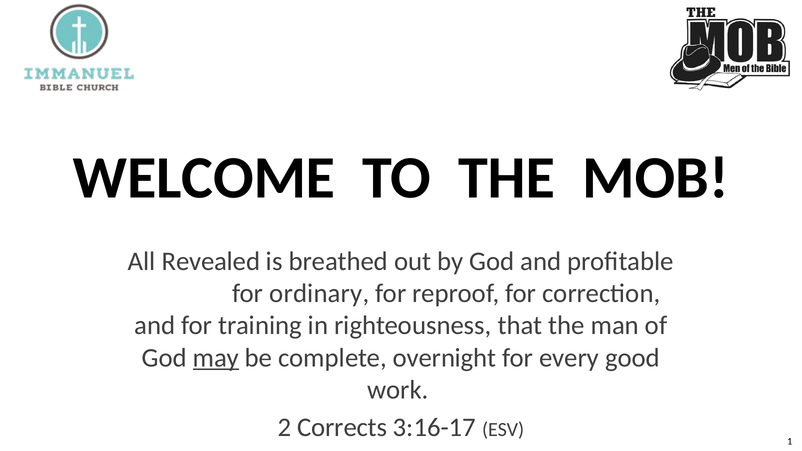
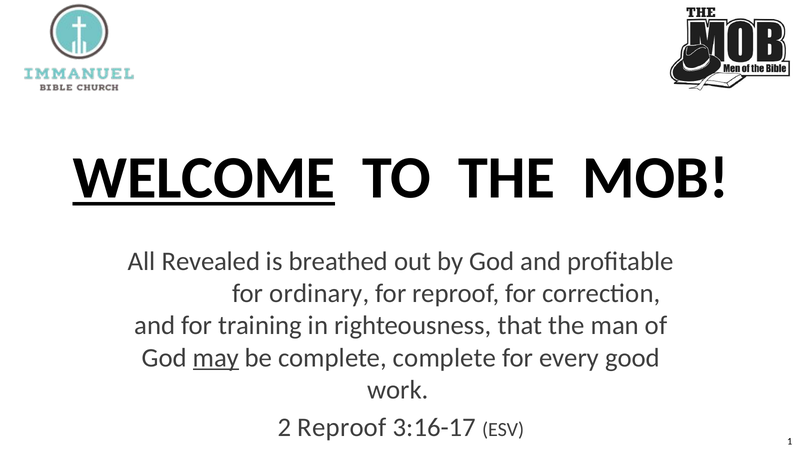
WELCOME underline: none -> present (204, 178)
complete overnight: overnight -> complete (444, 358)
2 Corrects: Corrects -> Reproof (342, 427)
